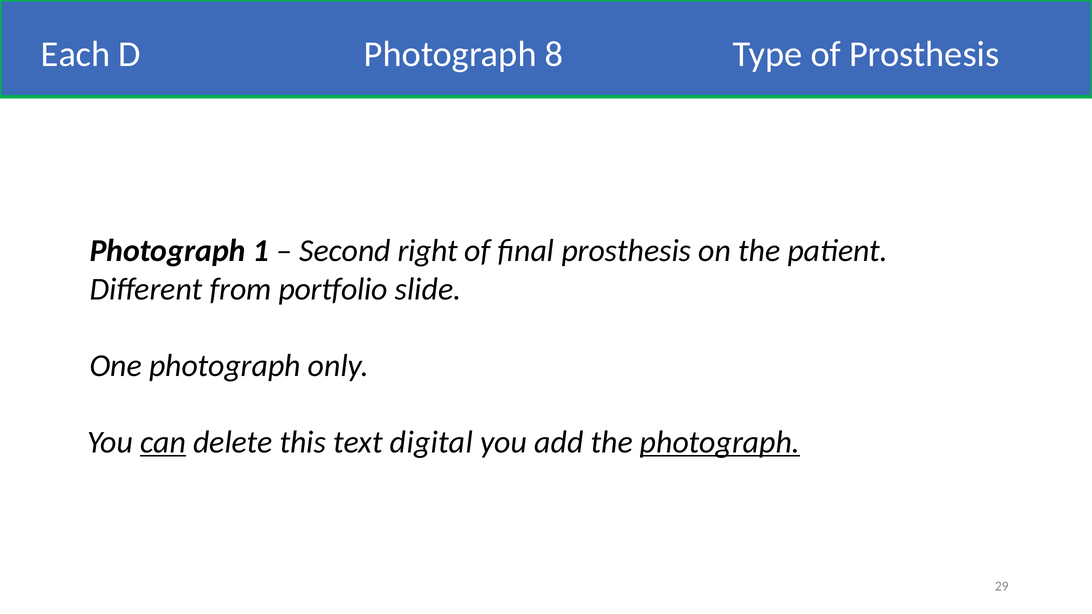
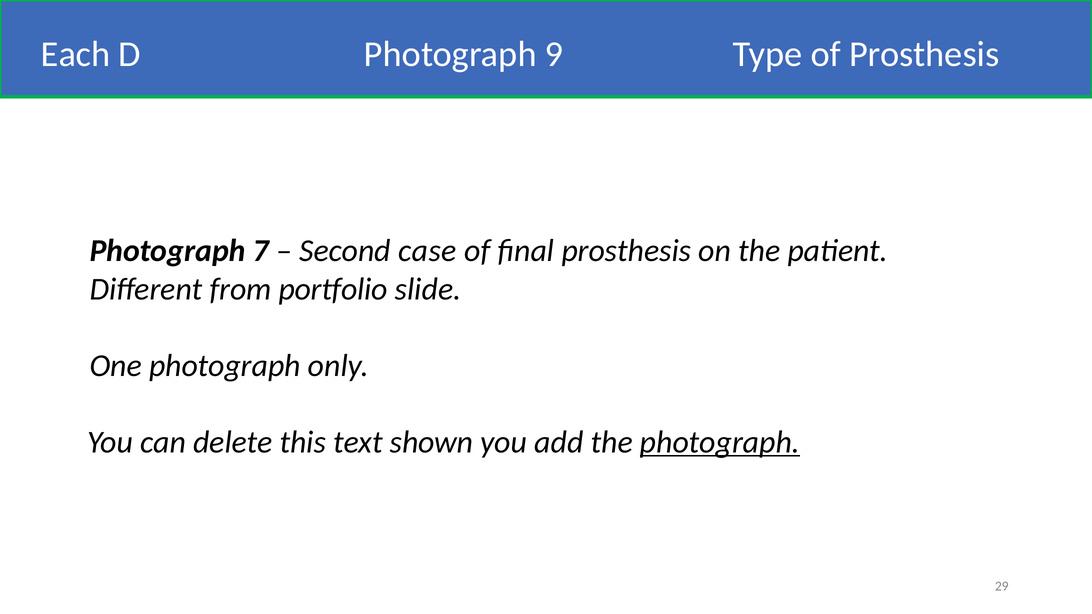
8: 8 -> 9 (554, 54)
1: 1 -> 7 (261, 251)
right: right -> case (427, 251)
can underline: present -> none (163, 442)
digital: digital -> shown (432, 442)
